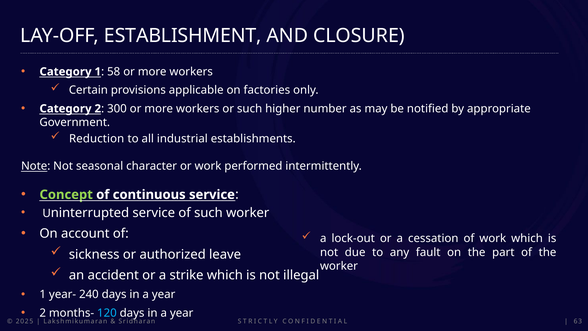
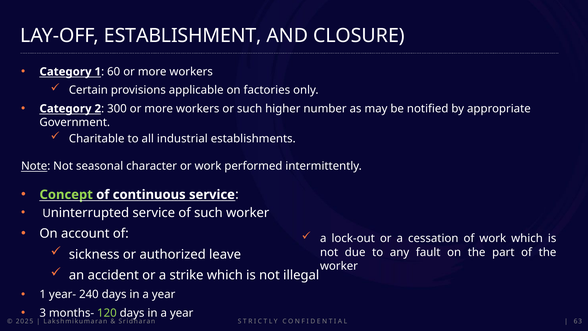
58: 58 -> 60 (114, 72)
Reduction: Reduction -> Charitable (97, 138)
2: 2 -> 3 (43, 313)
120 colour: light blue -> light green (107, 313)
